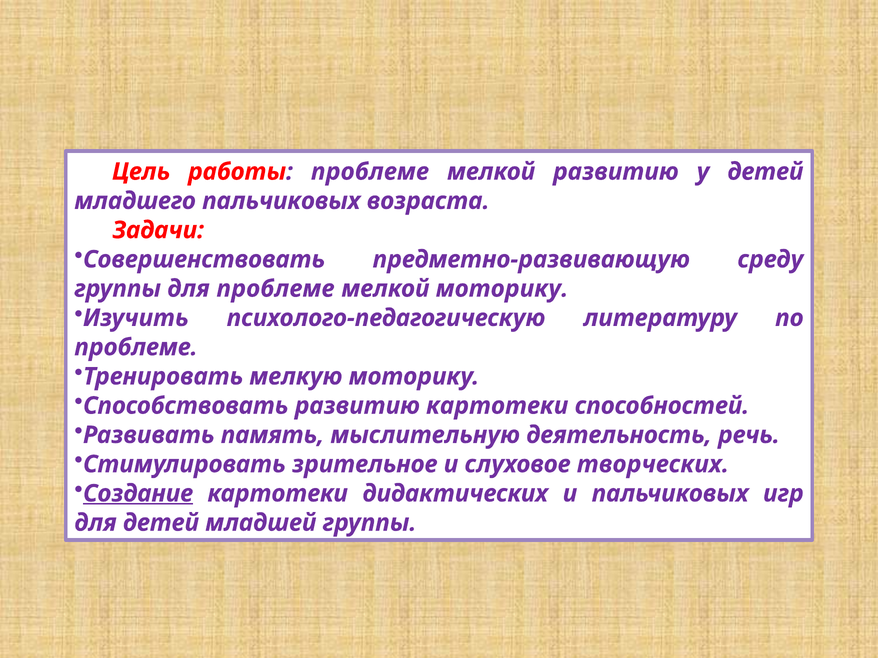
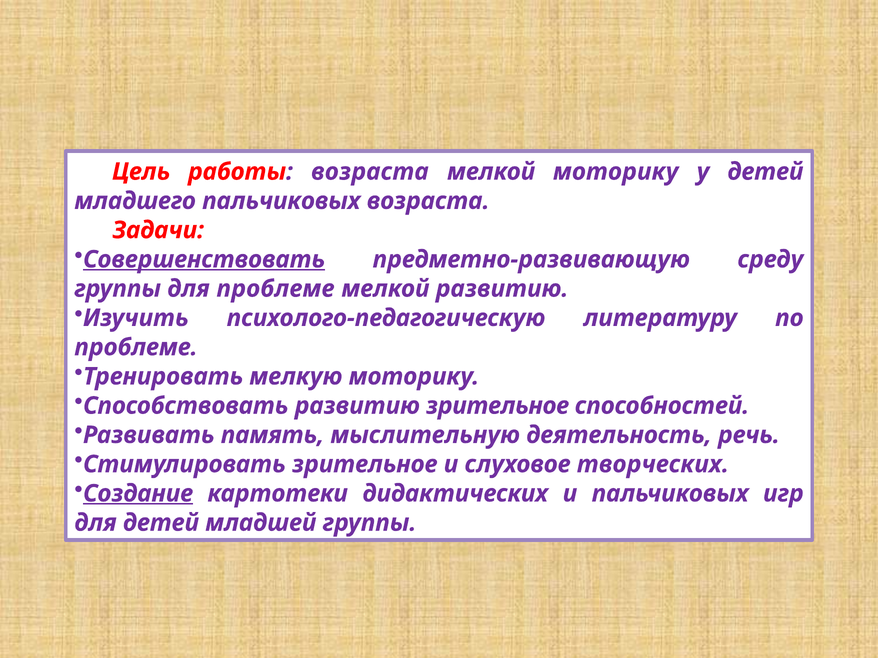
работы проблеме: проблеме -> возраста (370, 172)
мелкой развитию: развитию -> моторику (616, 172)
Совершенствовать underline: none -> present (204, 260)
мелкой моторику: моторику -> развитию (502, 289)
развитию картотеки: картотеки -> зрительное (497, 406)
